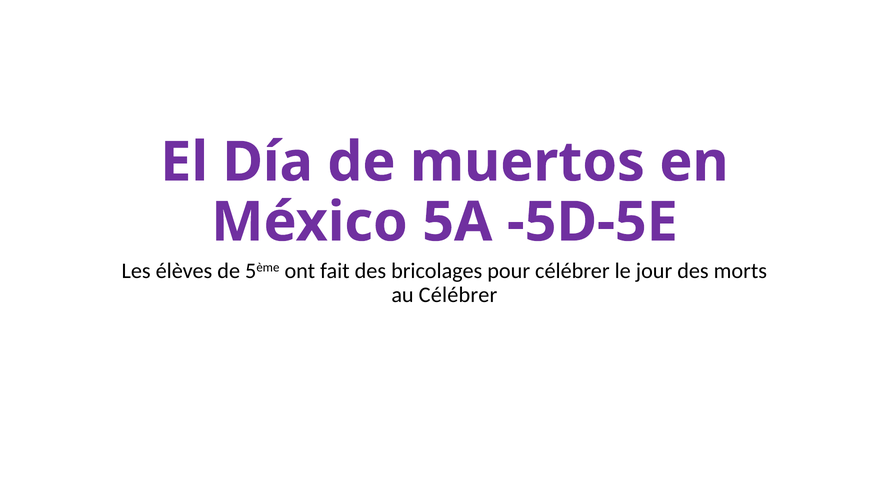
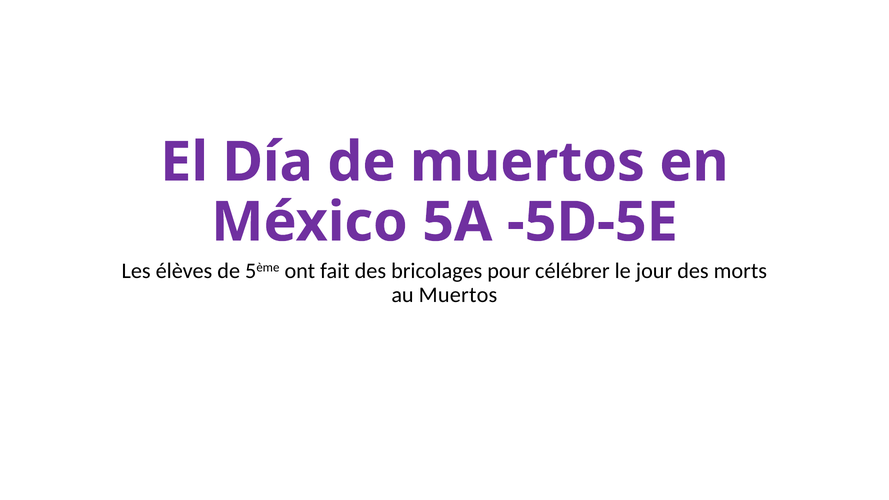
au Célébrer: Célébrer -> Muertos (458, 295)
